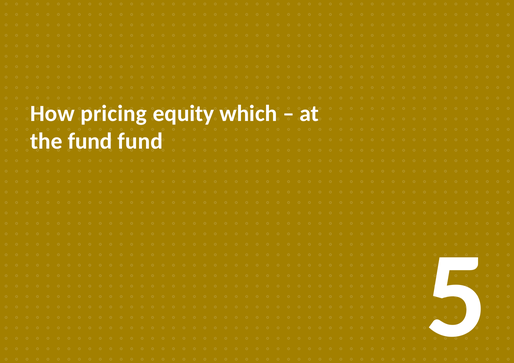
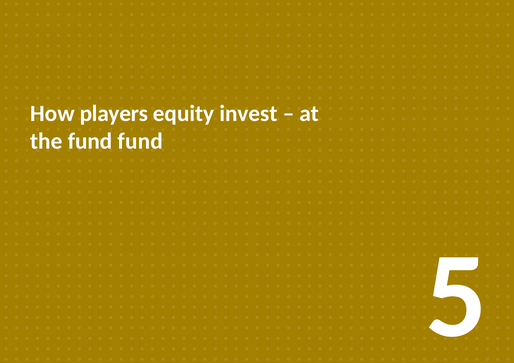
pricing: pricing -> players (114, 114)
which: which -> invest (248, 114)
